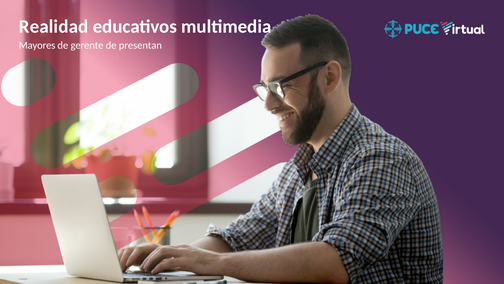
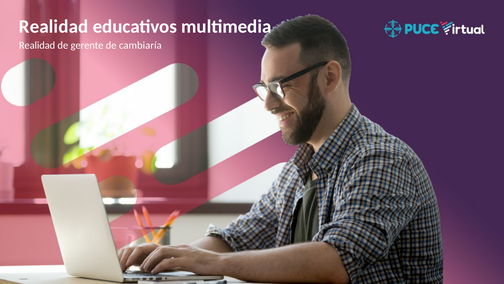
Mayores: Mayores -> Realidad (37, 45)
presentan: presentan -> cambiaría (140, 45)
